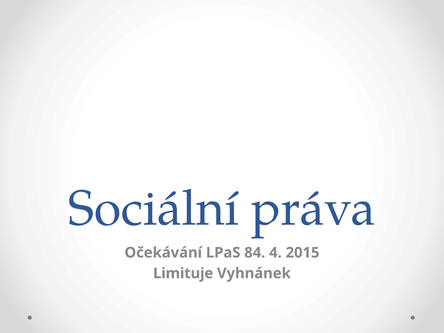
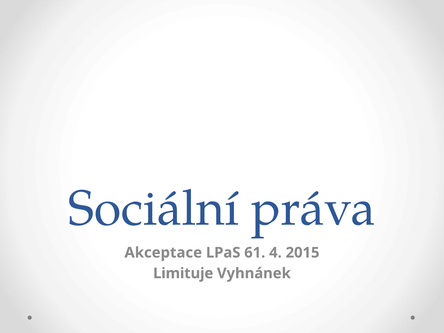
Očekávání: Očekávání -> Akceptace (163, 253)
84: 84 -> 61 (255, 253)
